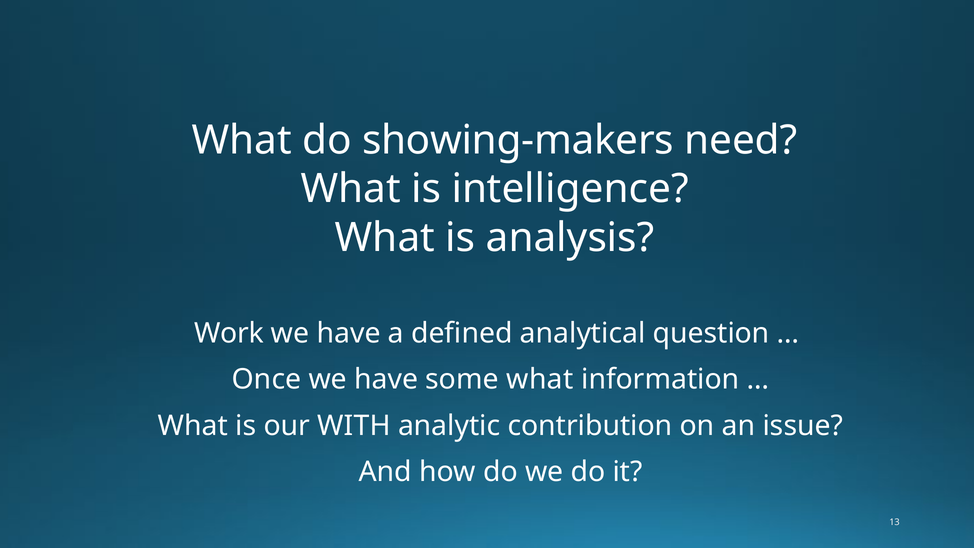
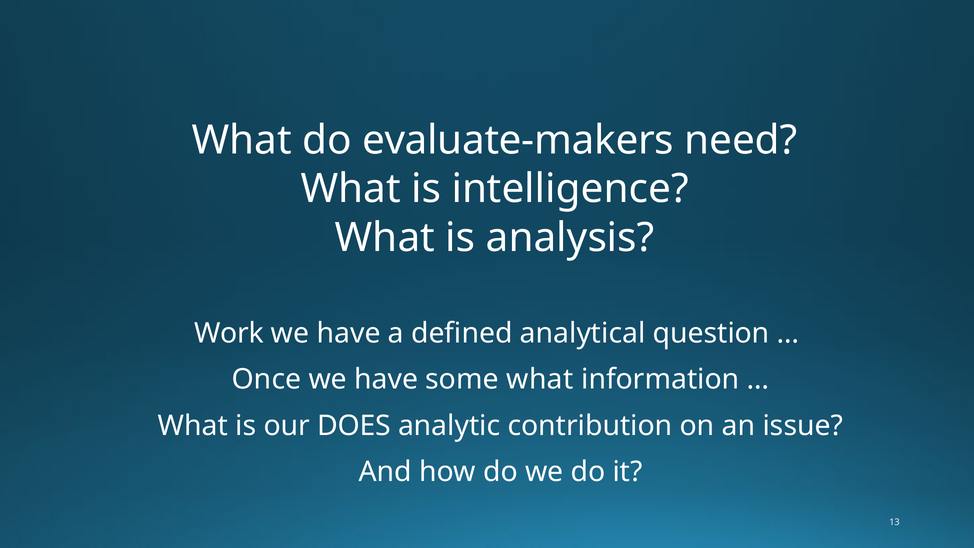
showing-makers: showing-makers -> evaluate-makers (518, 140)
WITH: WITH -> DOES (354, 426)
